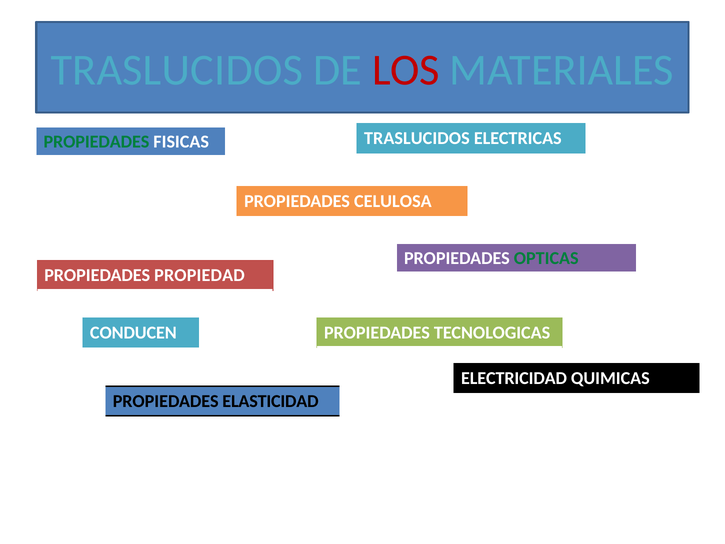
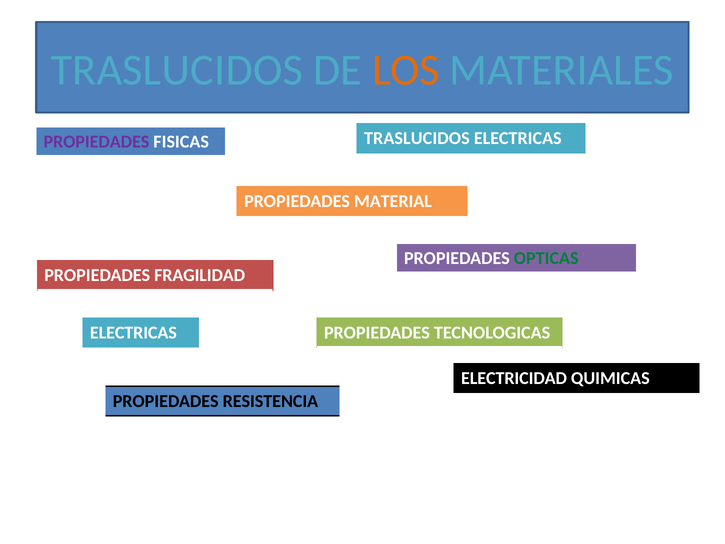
LOS colour: red -> orange (406, 70)
PROPIEDADES colour: green -> purple (96, 142)
CELULOSA: CELULOSA -> MATERIAL (393, 201)
PROPIEDAD: PROPIEDAD -> FRAGILIDAD (200, 275)
CONDUCEN: CONDUCEN -> ELECTRICAS (133, 332)
ELASTICIDAD: ELASTICIDAD -> RESISTENCIA (270, 401)
